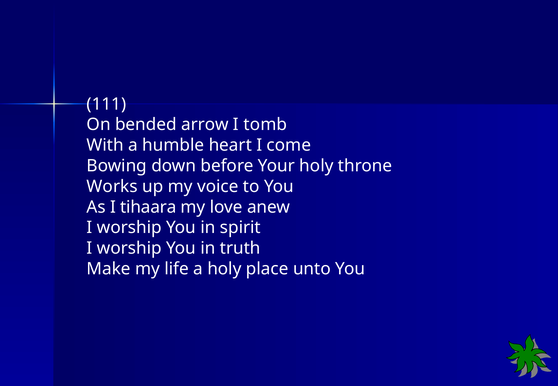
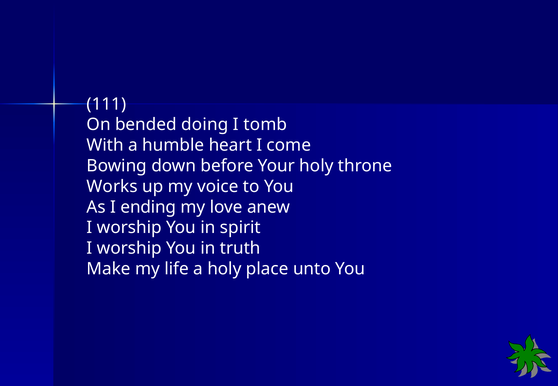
arrow: arrow -> doing (205, 125)
tihaara: tihaara -> ending (148, 207)
